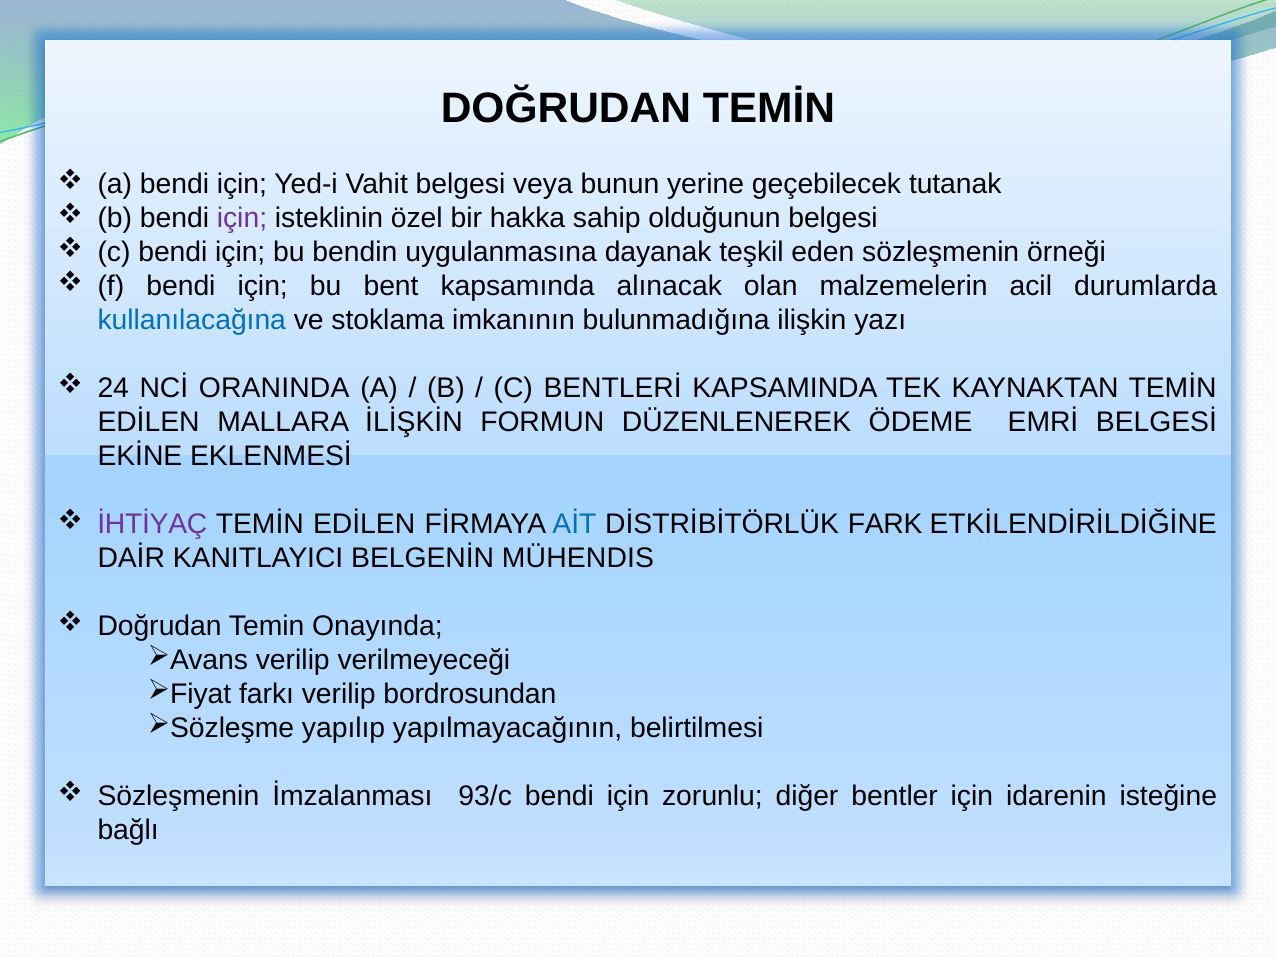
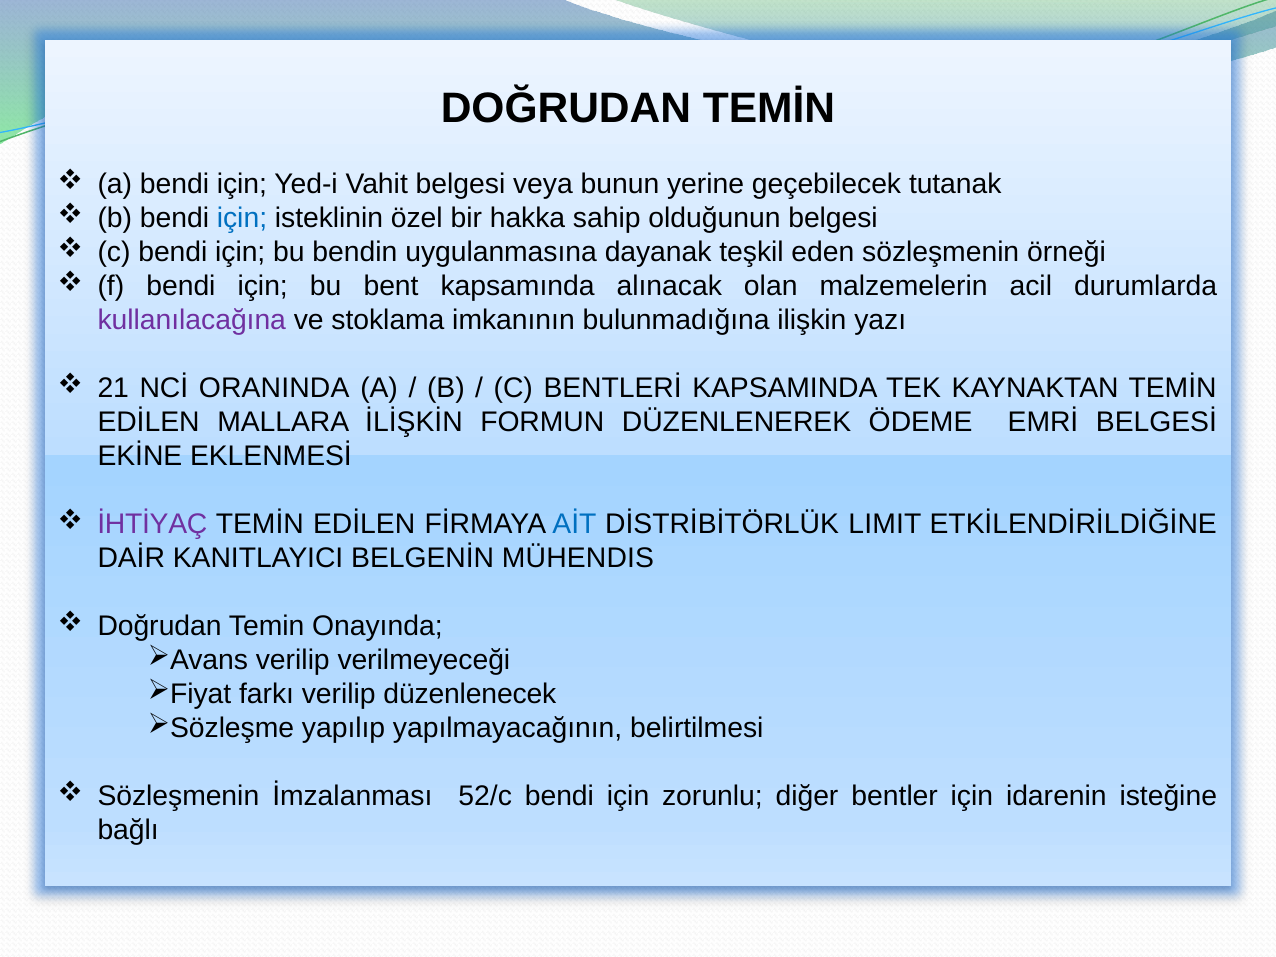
için colour: purple -> blue (242, 218)
kullanılacağına colour: blue -> purple (192, 320)
24: 24 -> 21 (113, 388)
FARK: FARK -> LIMIT (885, 524)
bordrosundan: bordrosundan -> düzenlenecek (470, 695)
93/c: 93/c -> 52/c (485, 797)
